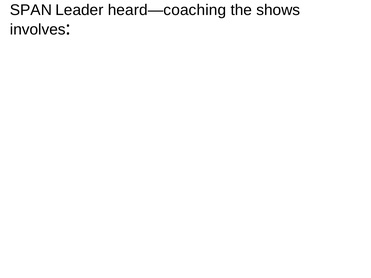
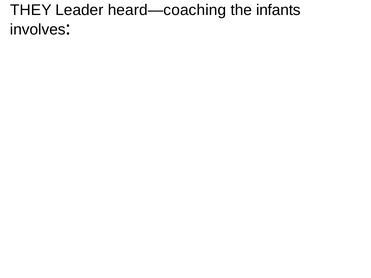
SPAN: SPAN -> THEY (31, 10)
shows: shows -> infants (278, 10)
